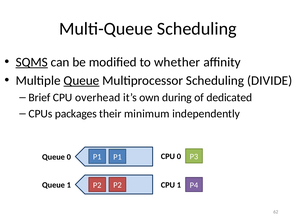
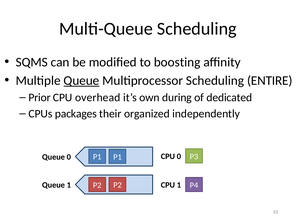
SQMS underline: present -> none (32, 62)
whether: whether -> boosting (177, 62)
DIVIDE: DIVIDE -> ENTIRE (270, 81)
Brief: Brief -> Prior (40, 98)
minimum: minimum -> organized (147, 114)
